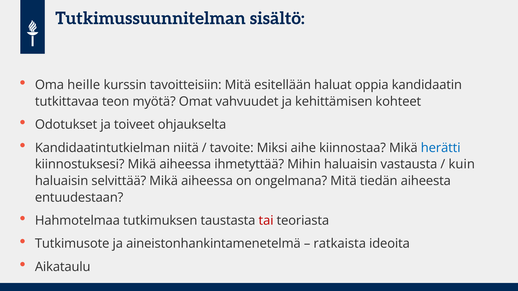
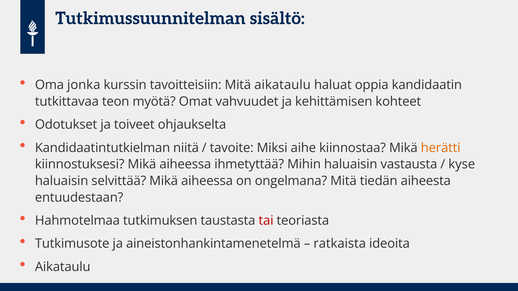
heille: heille -> jonka (84, 85)
Mitä esitellään: esitellään -> aikataulu (283, 85)
herätti colour: blue -> orange (441, 148)
kuin: kuin -> kyse (462, 165)
